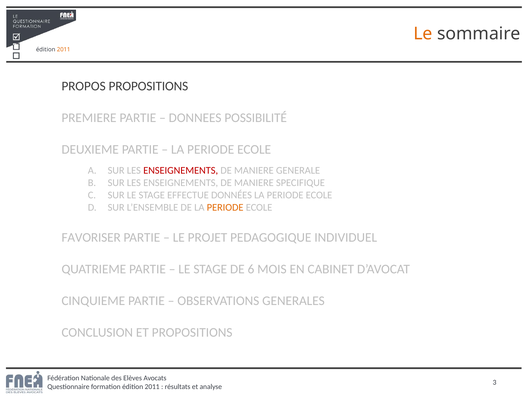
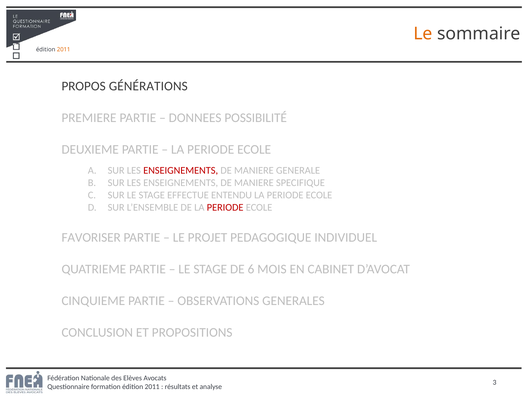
PROPOS PROPOSITIONS: PROPOSITIONS -> GÉNÉRATIONS (148, 86)
DONNÉES: DONNÉES -> ENTENDU (232, 195)
PERIODE colour: orange -> red (225, 207)
